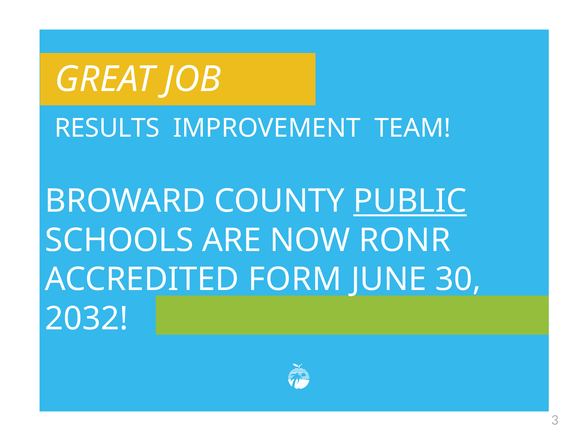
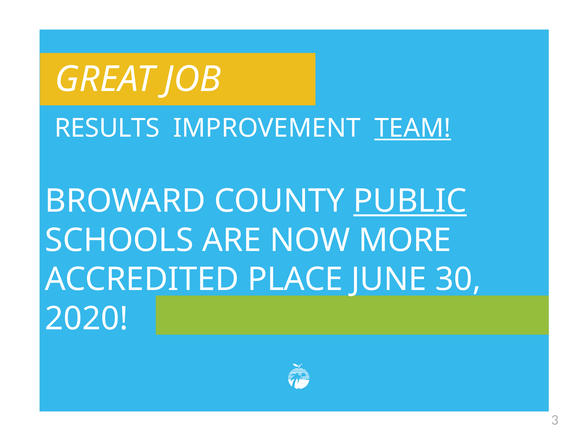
TEAM underline: none -> present (413, 128)
RONR: RONR -> MORE (405, 240)
FORM: FORM -> PLACE (295, 280)
2032: 2032 -> 2020 (87, 319)
